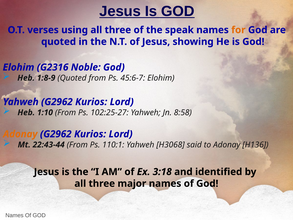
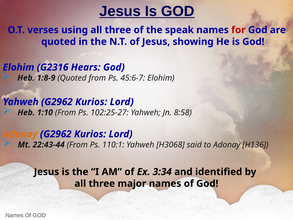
for colour: orange -> red (238, 30)
Noble: Noble -> Hears (86, 67)
3:18: 3:18 -> 3:34 (162, 172)
